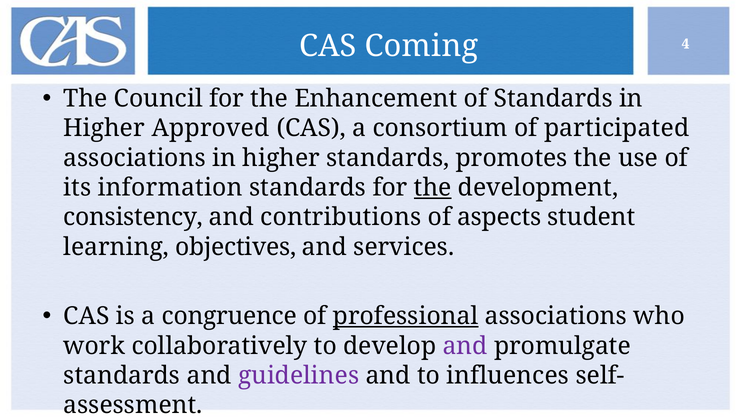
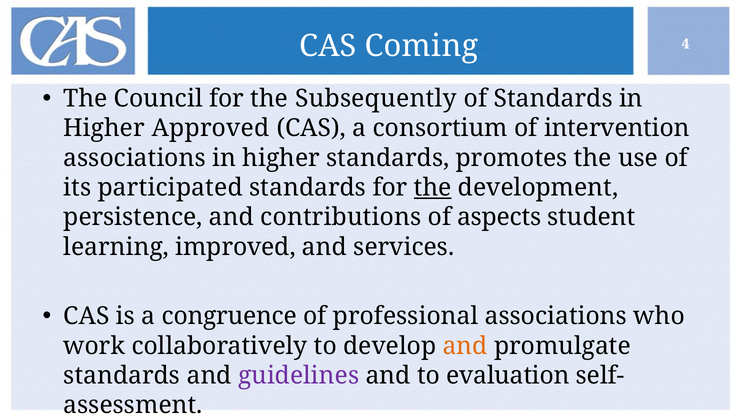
Enhancement: Enhancement -> Subsequently (376, 99)
participated: participated -> intervention (617, 128)
information: information -> participated (170, 188)
consistency: consistency -> persistence (133, 217)
objectives: objectives -> improved (236, 247)
professional underline: present -> none (406, 316)
and colour: purple -> orange (465, 346)
influences: influences -> evaluation (508, 375)
